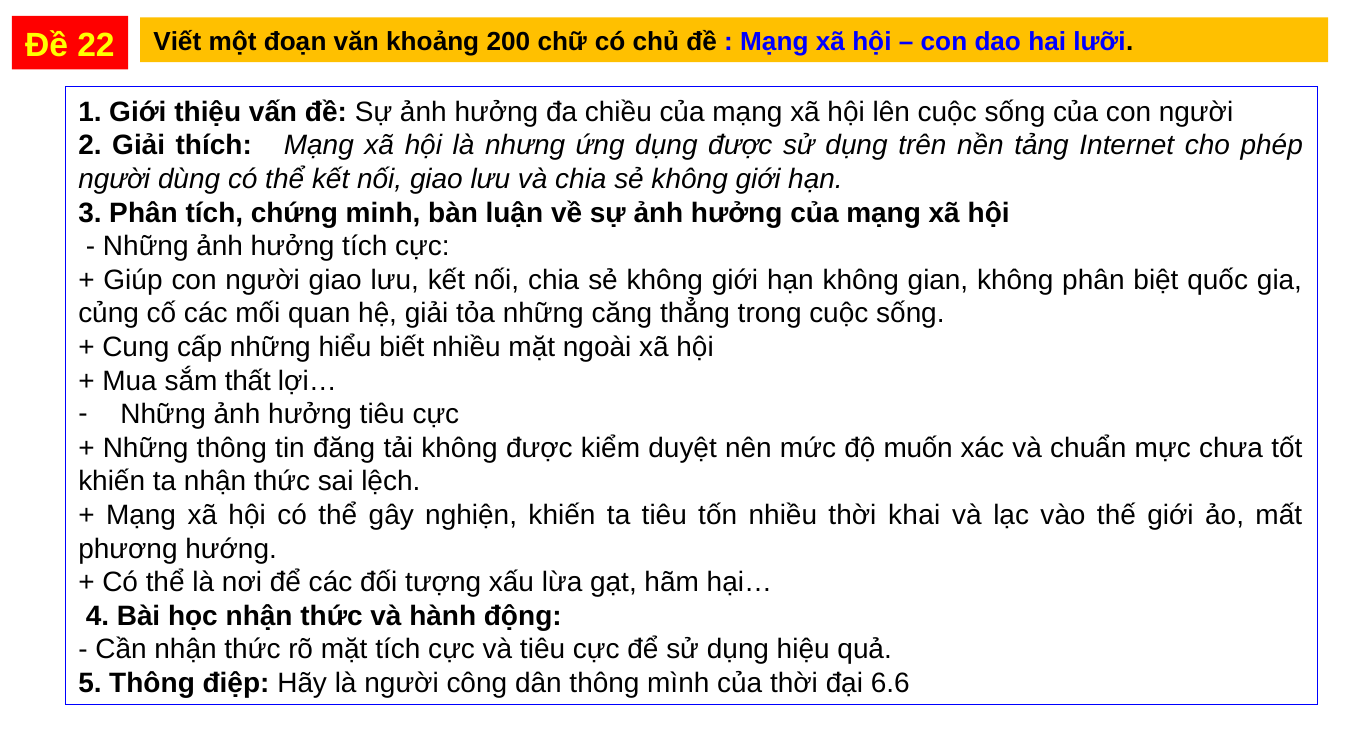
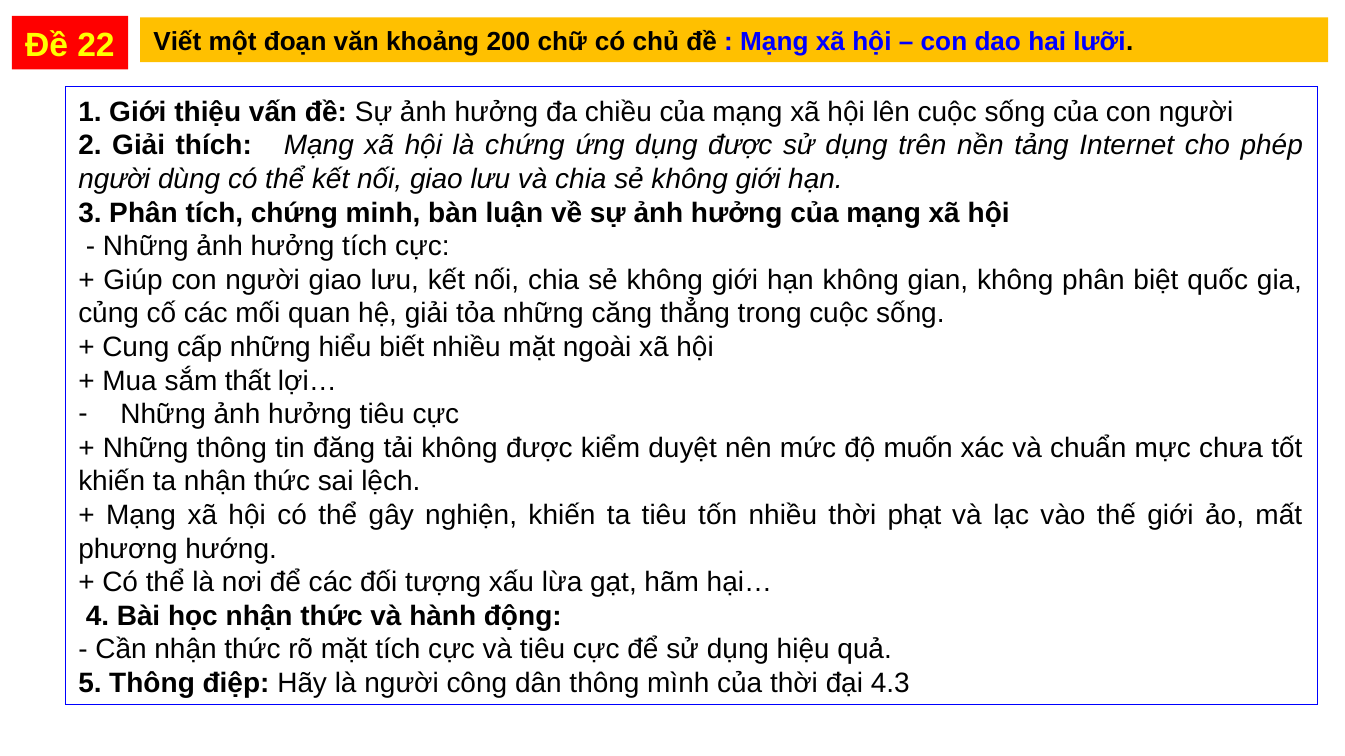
là nhưng: nhưng -> chứng (525, 146)
khai: khai -> phạt (915, 516)
6.6: 6.6 -> 4.3 (890, 684)
